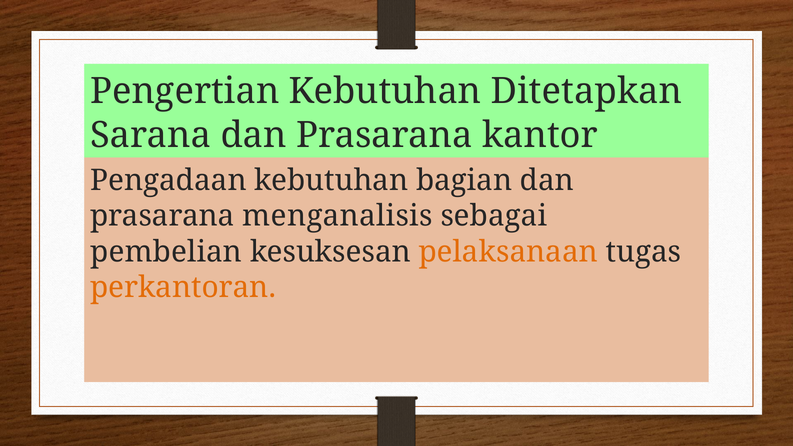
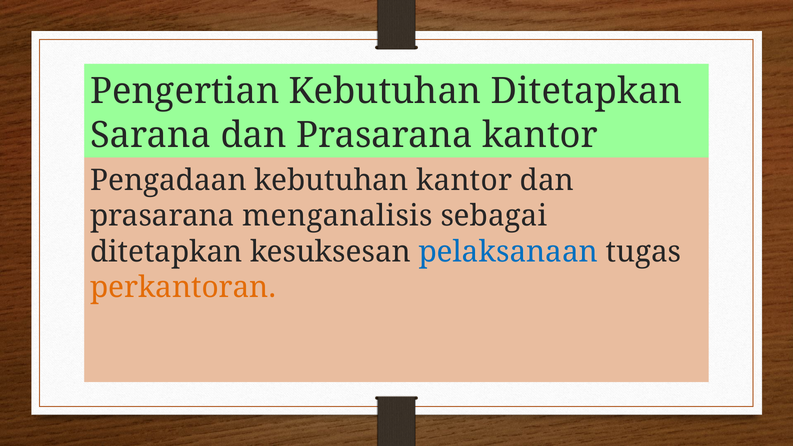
kebutuhan bagian: bagian -> kantor (464, 180)
pembelian: pembelian -> ditetapkan (166, 252)
pelaksanaan colour: orange -> blue (508, 252)
